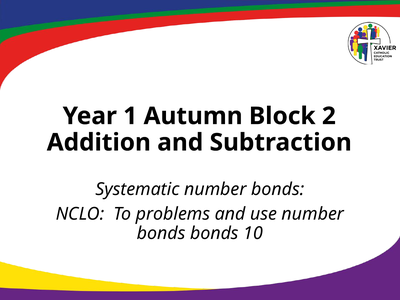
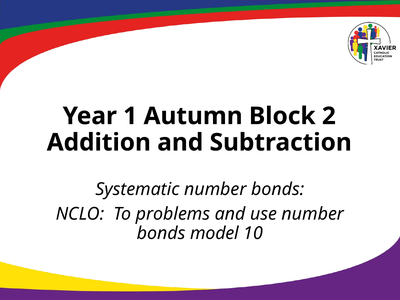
bonds bonds: bonds -> model (214, 233)
